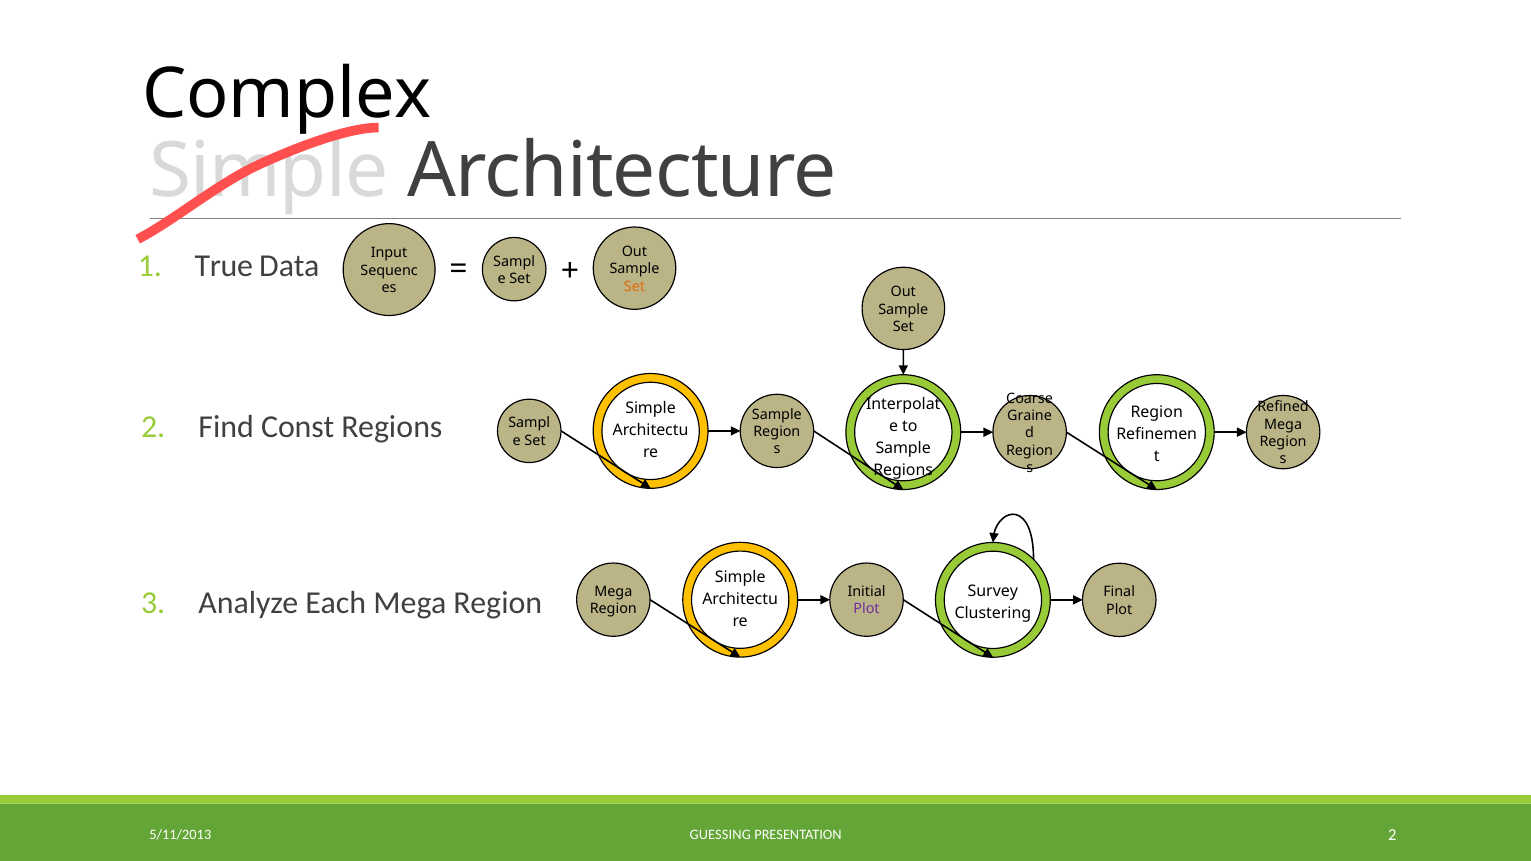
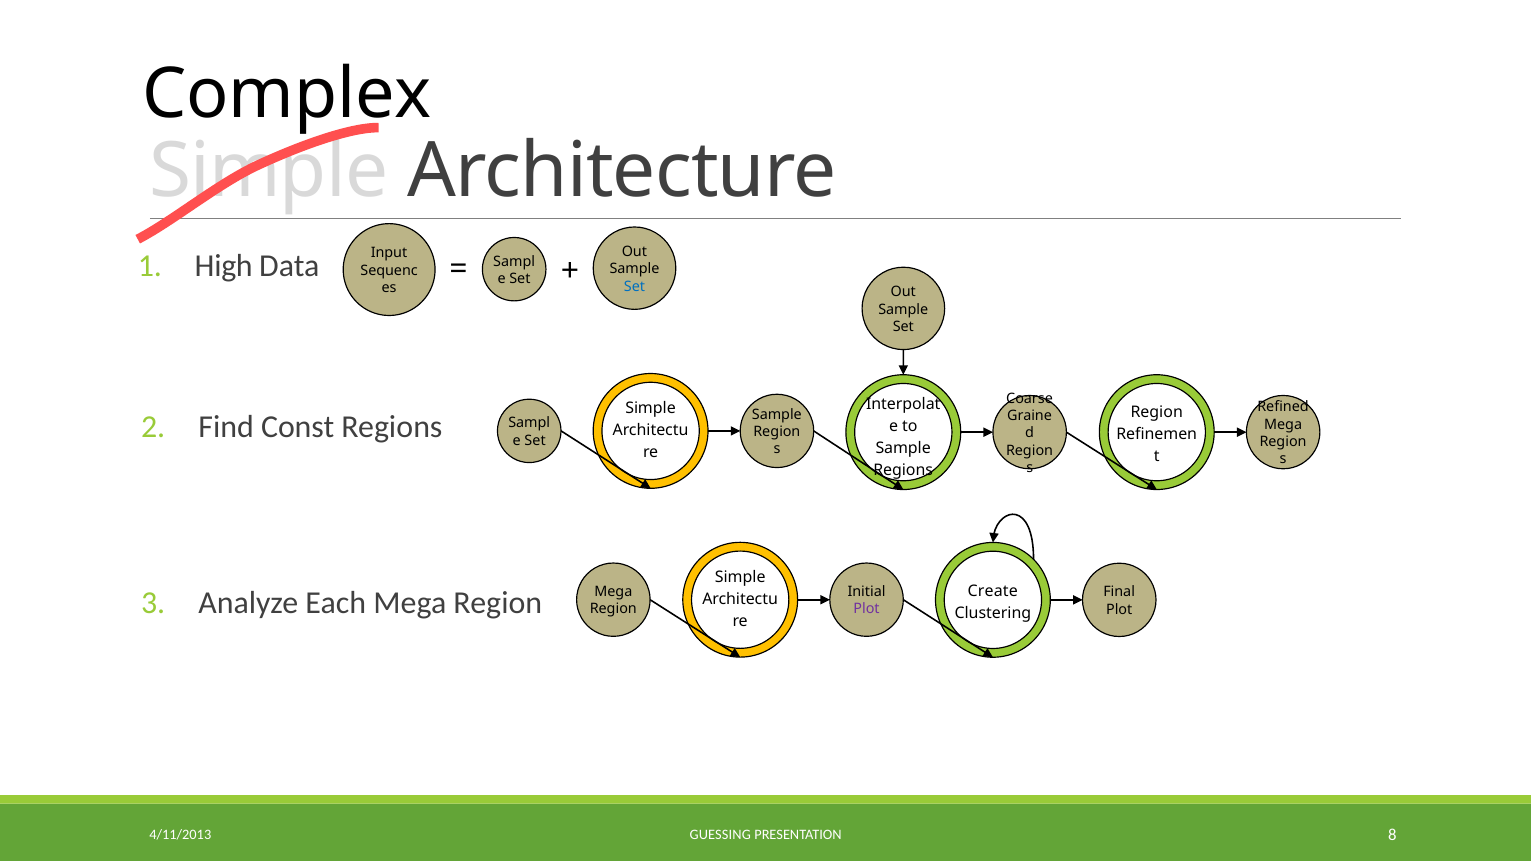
True: True -> High (224, 266)
Set colour: orange -> blue (634, 286)
Survey: Survey -> Create (993, 591)
5/11/2013: 5/11/2013 -> 4/11/2013 (180, 835)
PRESENTATION 2: 2 -> 8 (1392, 835)
